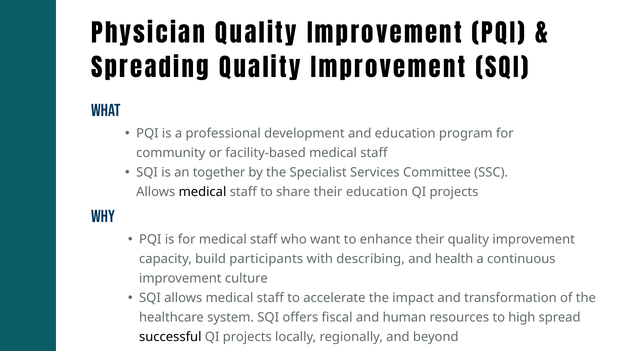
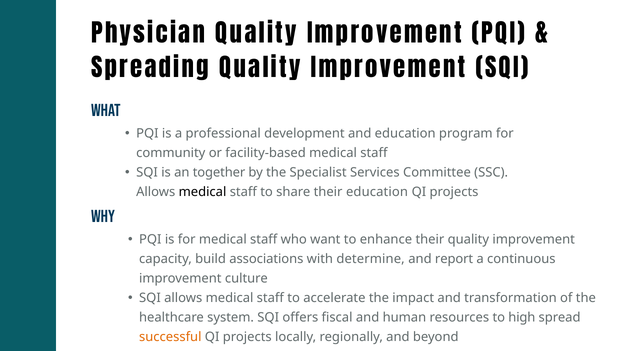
participants: participants -> associations (266, 259)
describing: describing -> determine (371, 259)
health: health -> report (454, 259)
successful colour: black -> orange (170, 337)
